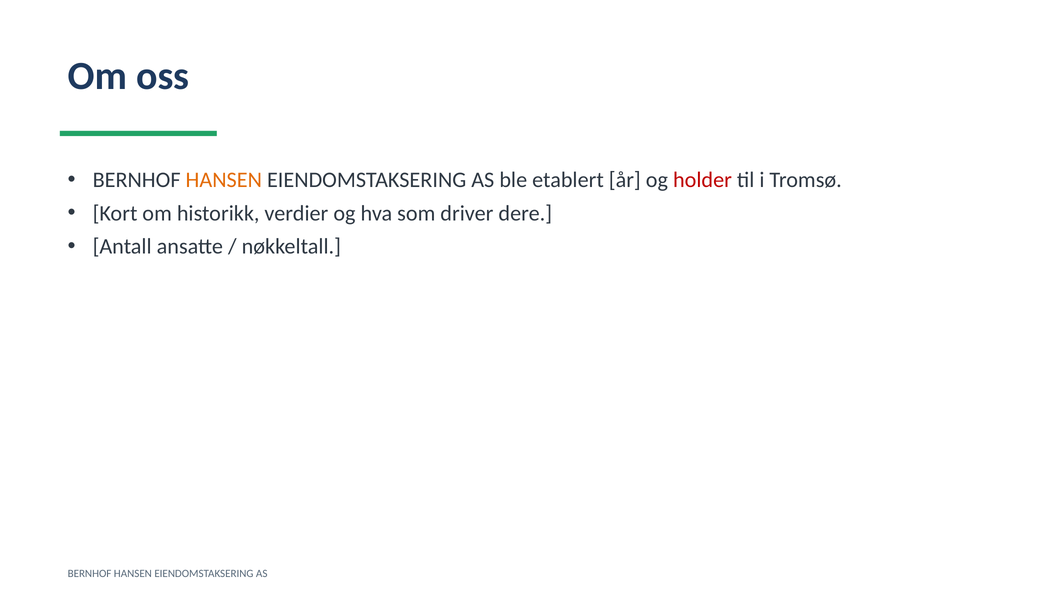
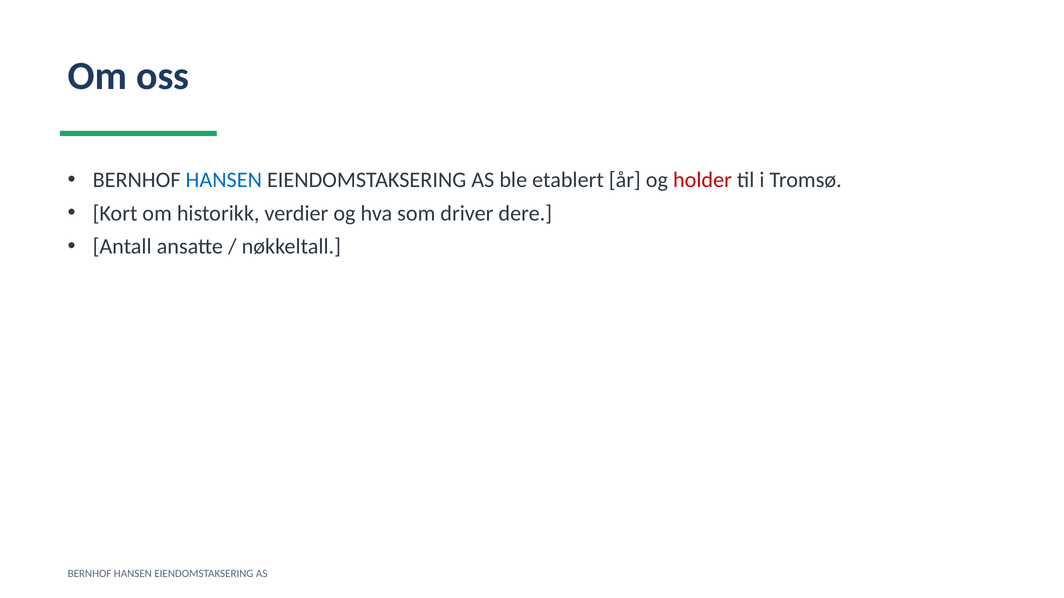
HANSEN colour: orange -> blue (224, 180)
